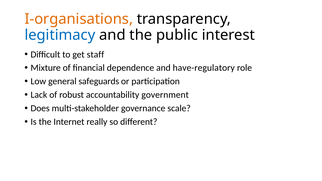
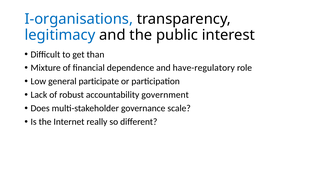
I-organisations colour: orange -> blue (79, 19)
staff: staff -> than (96, 54)
safeguards: safeguards -> participate (99, 81)
